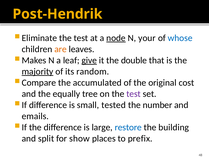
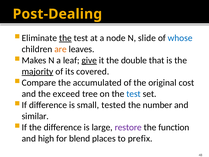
Post-Hendrik: Post-Hendrik -> Post-Dealing (57, 14)
the underline: none -> present (65, 38)
node underline: present -> none (116, 38)
your: your -> slide (147, 38)
random: random -> covered (93, 71)
equally: equally -> exceed (66, 94)
test colour: purple -> blue (134, 94)
emails: emails -> similar (35, 116)
restore colour: blue -> purple (128, 127)
building: building -> function (174, 127)
split: split -> high (46, 138)
show: show -> blend (80, 138)
